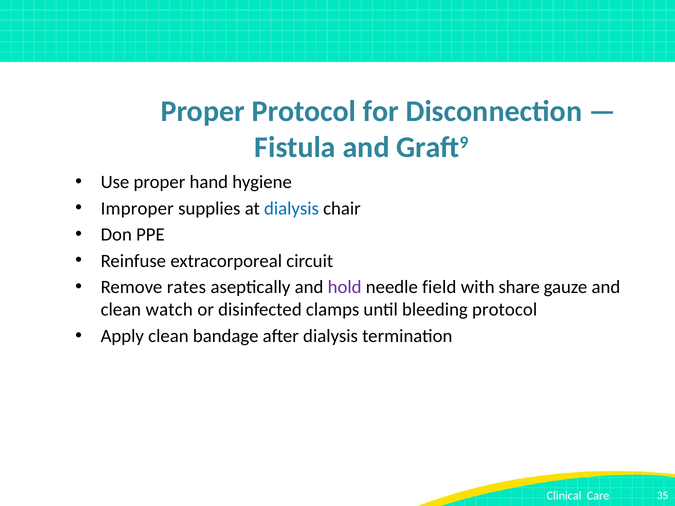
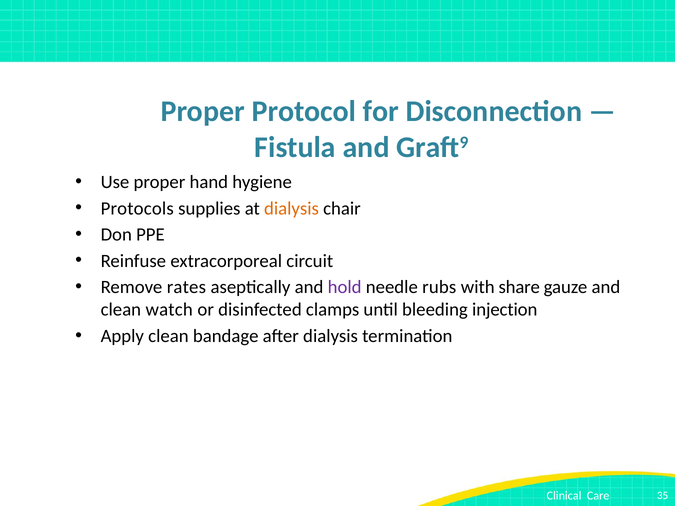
Improper: Improper -> Protocols (137, 208)
dialysis colour: blue -> orange (291, 208)
field: field -> rubs (439, 287)
bleeding protocol: protocol -> injection (505, 310)
